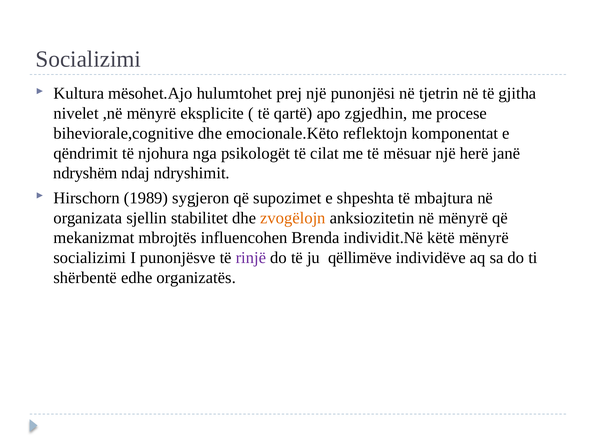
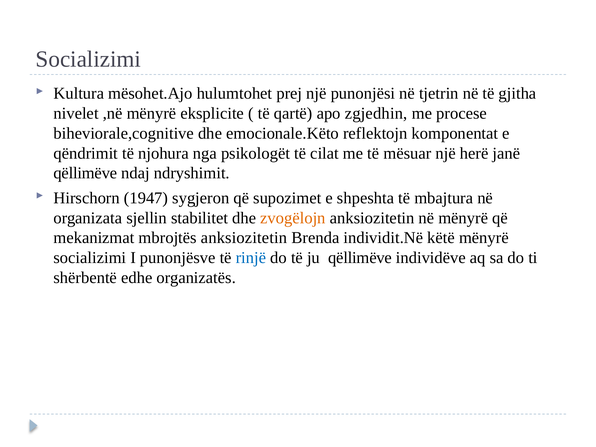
ndryshëm: ndryshëm -> qëllimëve (85, 173)
1989: 1989 -> 1947 (146, 198)
mbrojtës influencohen: influencohen -> anksiozitetin (244, 238)
rinjë colour: purple -> blue (251, 258)
